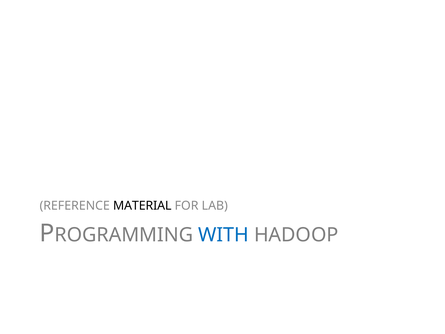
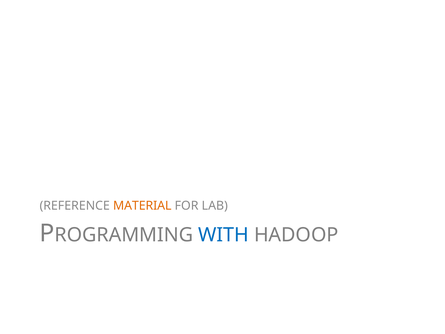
MATERIAL colour: black -> orange (142, 206)
